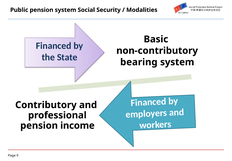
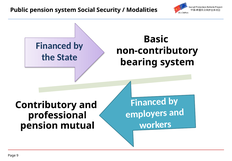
income: income -> mutual (77, 125)
